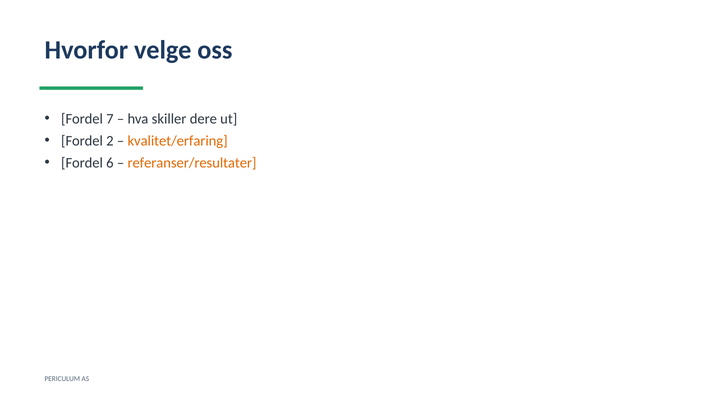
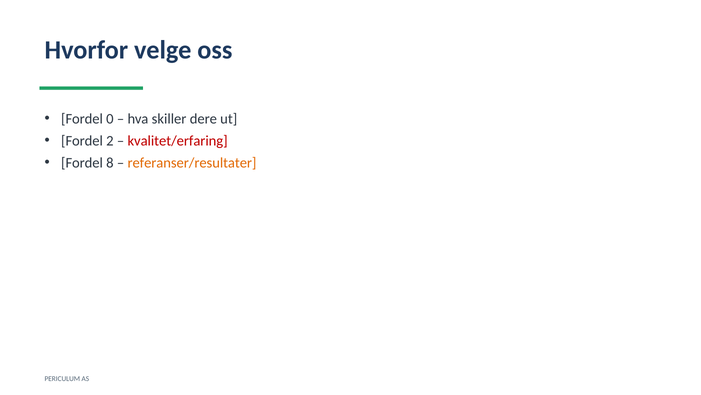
7: 7 -> 0 (110, 119)
kvalitet/erfaring colour: orange -> red (178, 141)
6: 6 -> 8 (110, 163)
